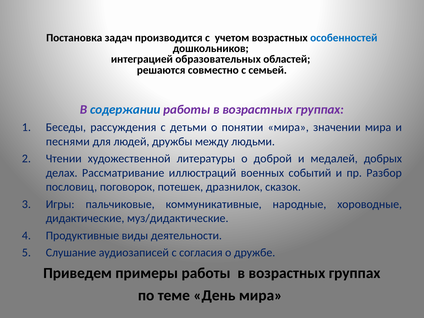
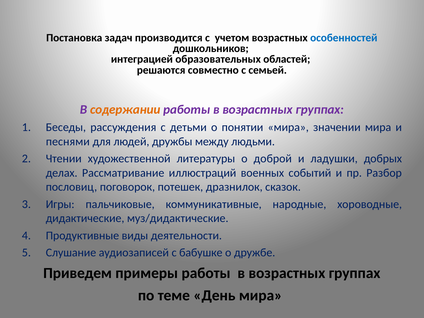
содержании colour: blue -> orange (125, 110)
медалей: медалей -> ладушки (334, 159)
согласия: согласия -> бабушке (201, 253)
